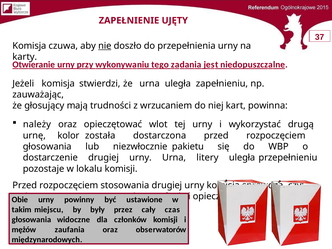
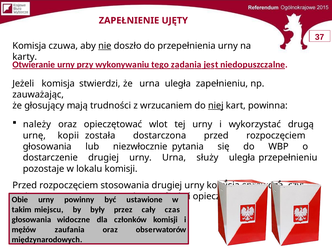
niej underline: none -> present (216, 106)
kolor: kolor -> kopii (68, 136)
pakietu: pakietu -> pytania (188, 147)
litery: litery -> służy (207, 158)
